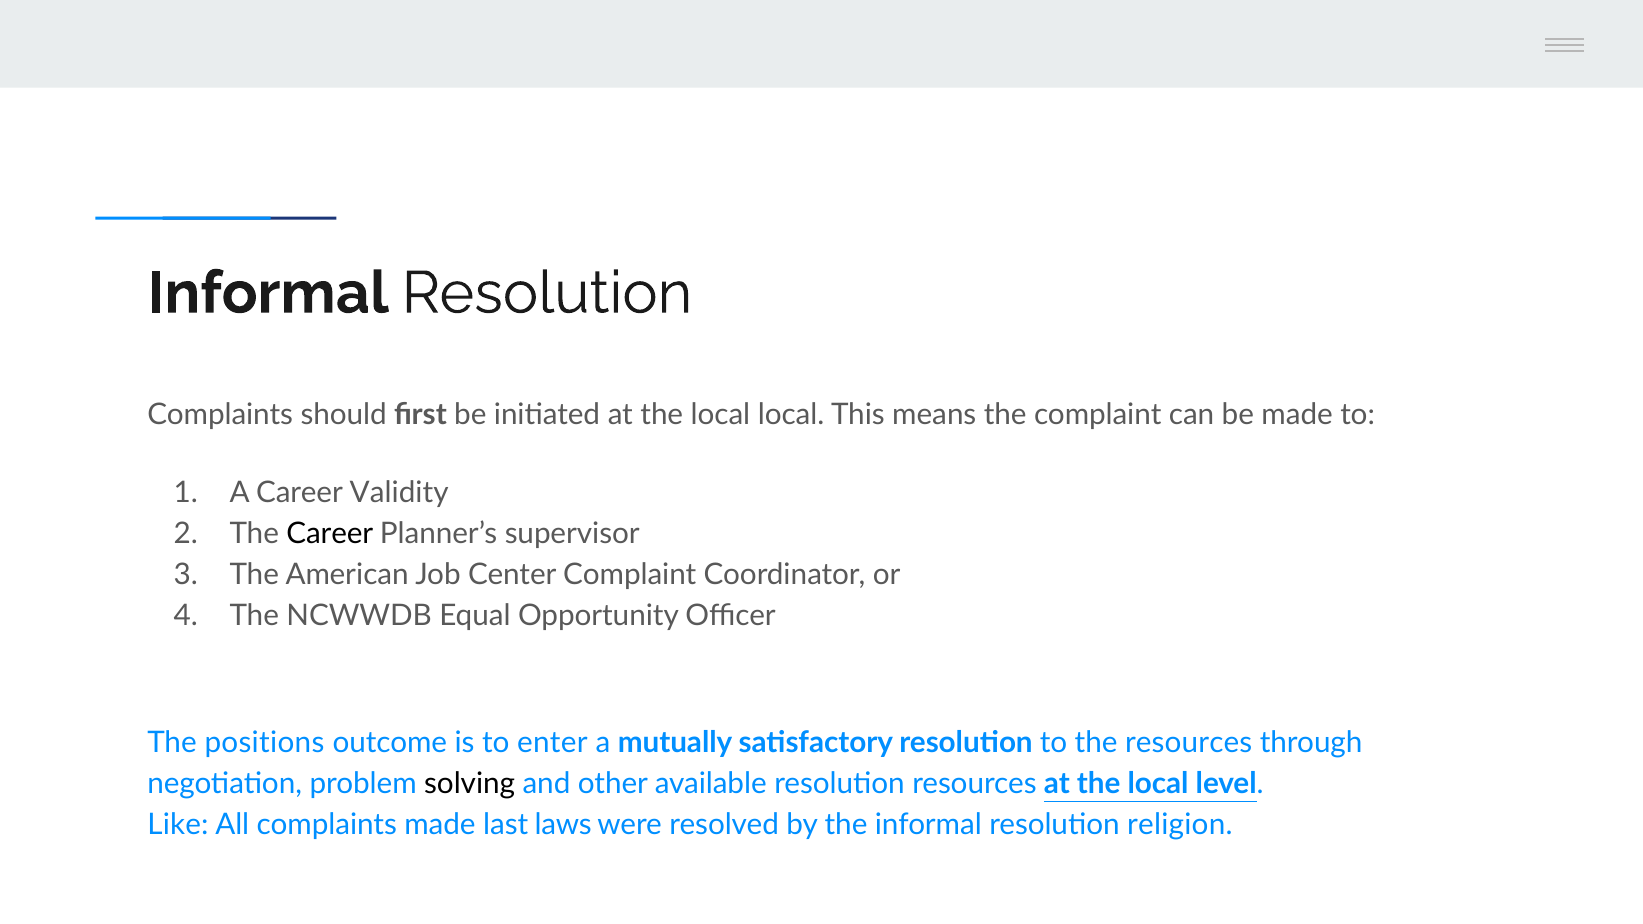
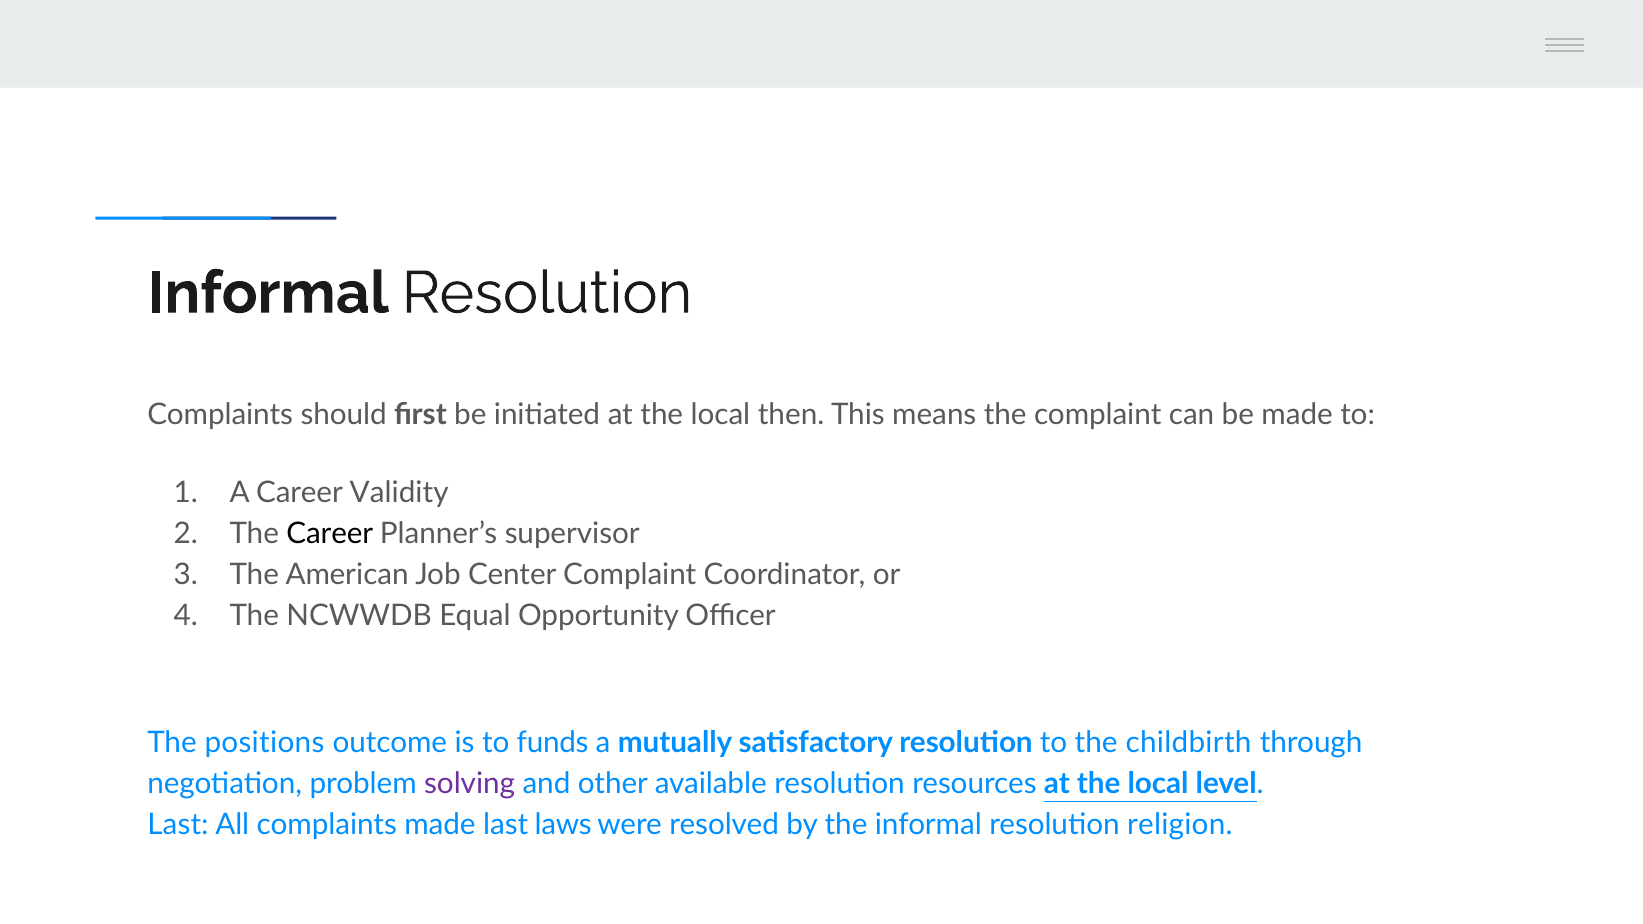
local local: local -> then (791, 415)
enter: enter -> funds (553, 743)
the resources: resources -> childbirth (1189, 743)
solving colour: black -> purple (470, 784)
Like: Like -> Last (178, 825)
